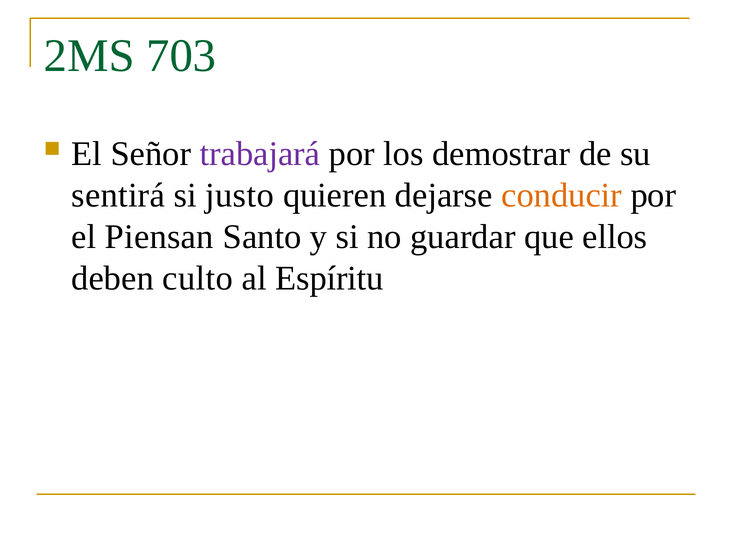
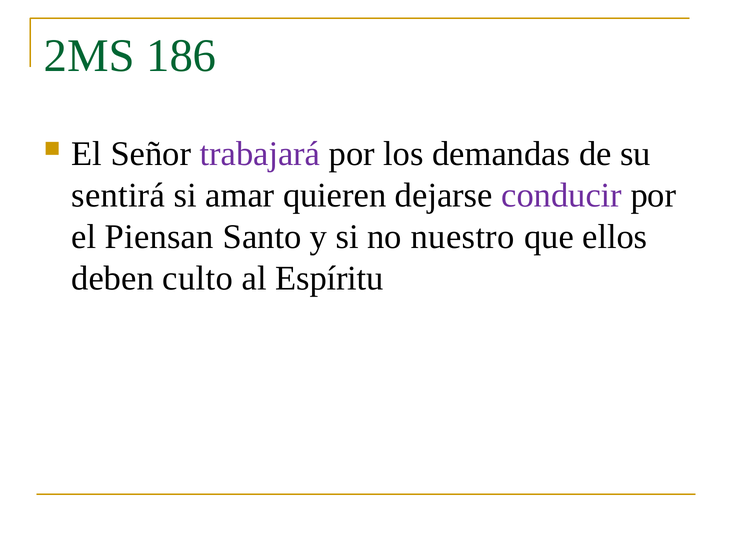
703: 703 -> 186 (181, 56)
demostrar: demostrar -> demandas (501, 154)
justo: justo -> amar (240, 195)
conducir colour: orange -> purple (562, 195)
guardar: guardar -> nuestro (463, 237)
